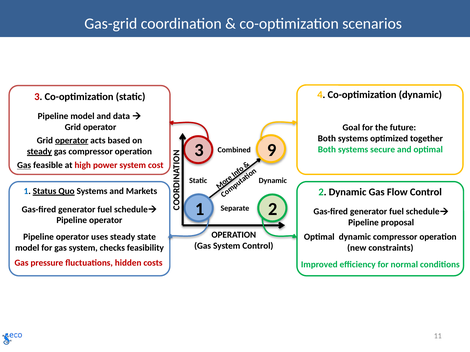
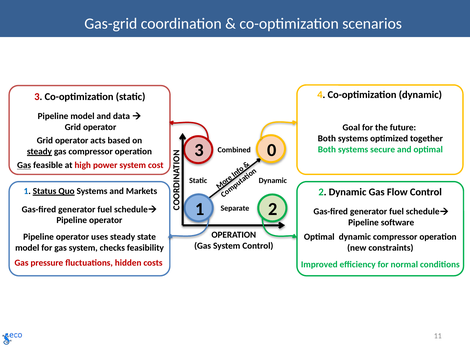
operator underline: present -> none (72, 141)
9: 9 -> 0 (272, 150)
proposal: proposal -> software (397, 223)
